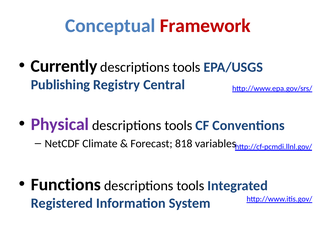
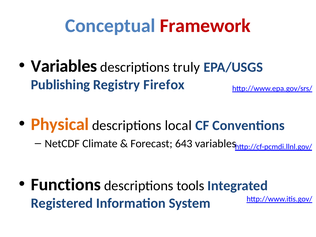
Currently: Currently -> Variables (64, 66)
tools: tools -> truly (186, 67)
Central: Central -> Firefox (164, 85)
Physical colour: purple -> orange (60, 124)
tools: tools -> local (178, 125)
818: 818 -> 643 (184, 144)
